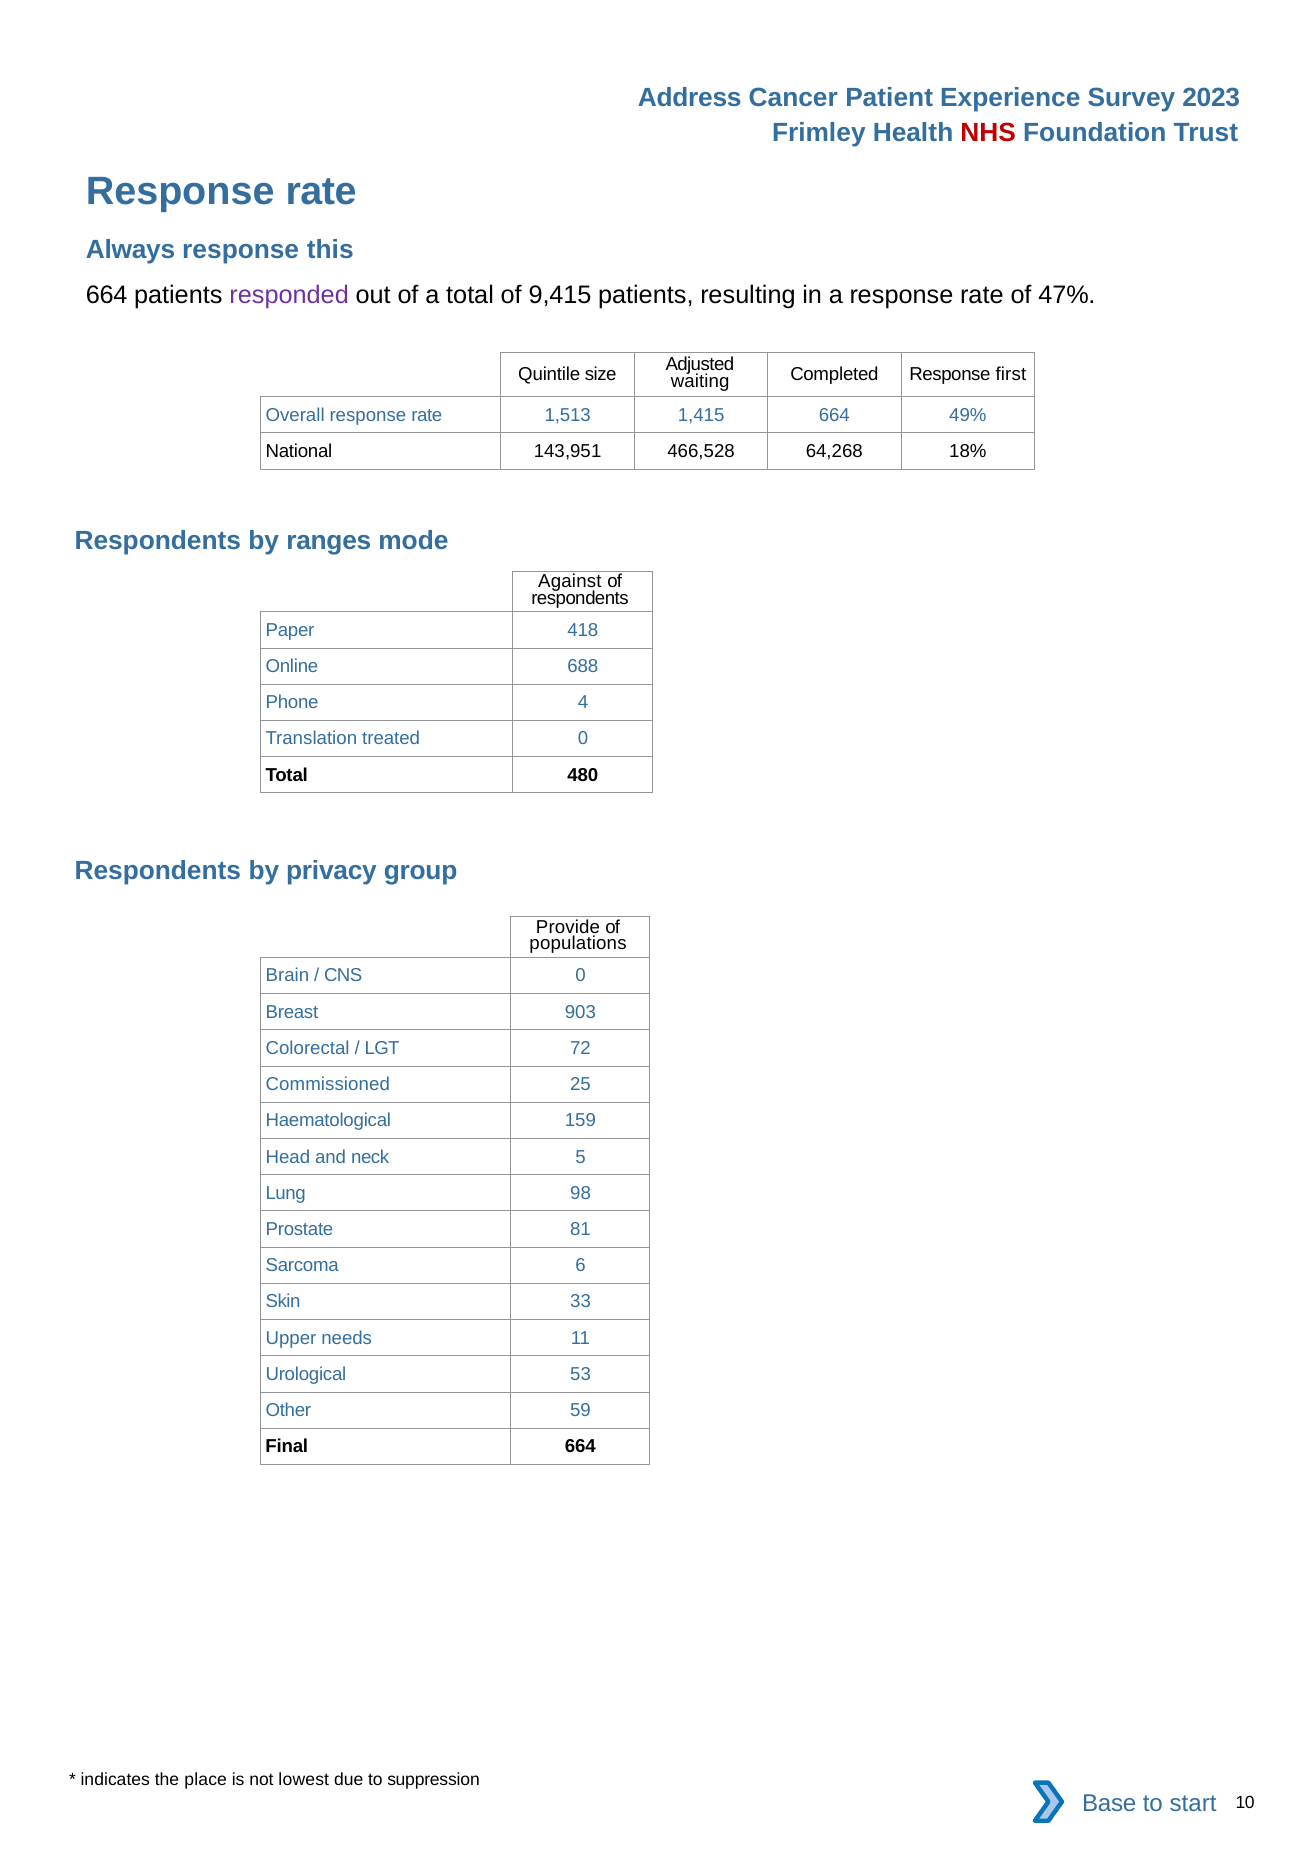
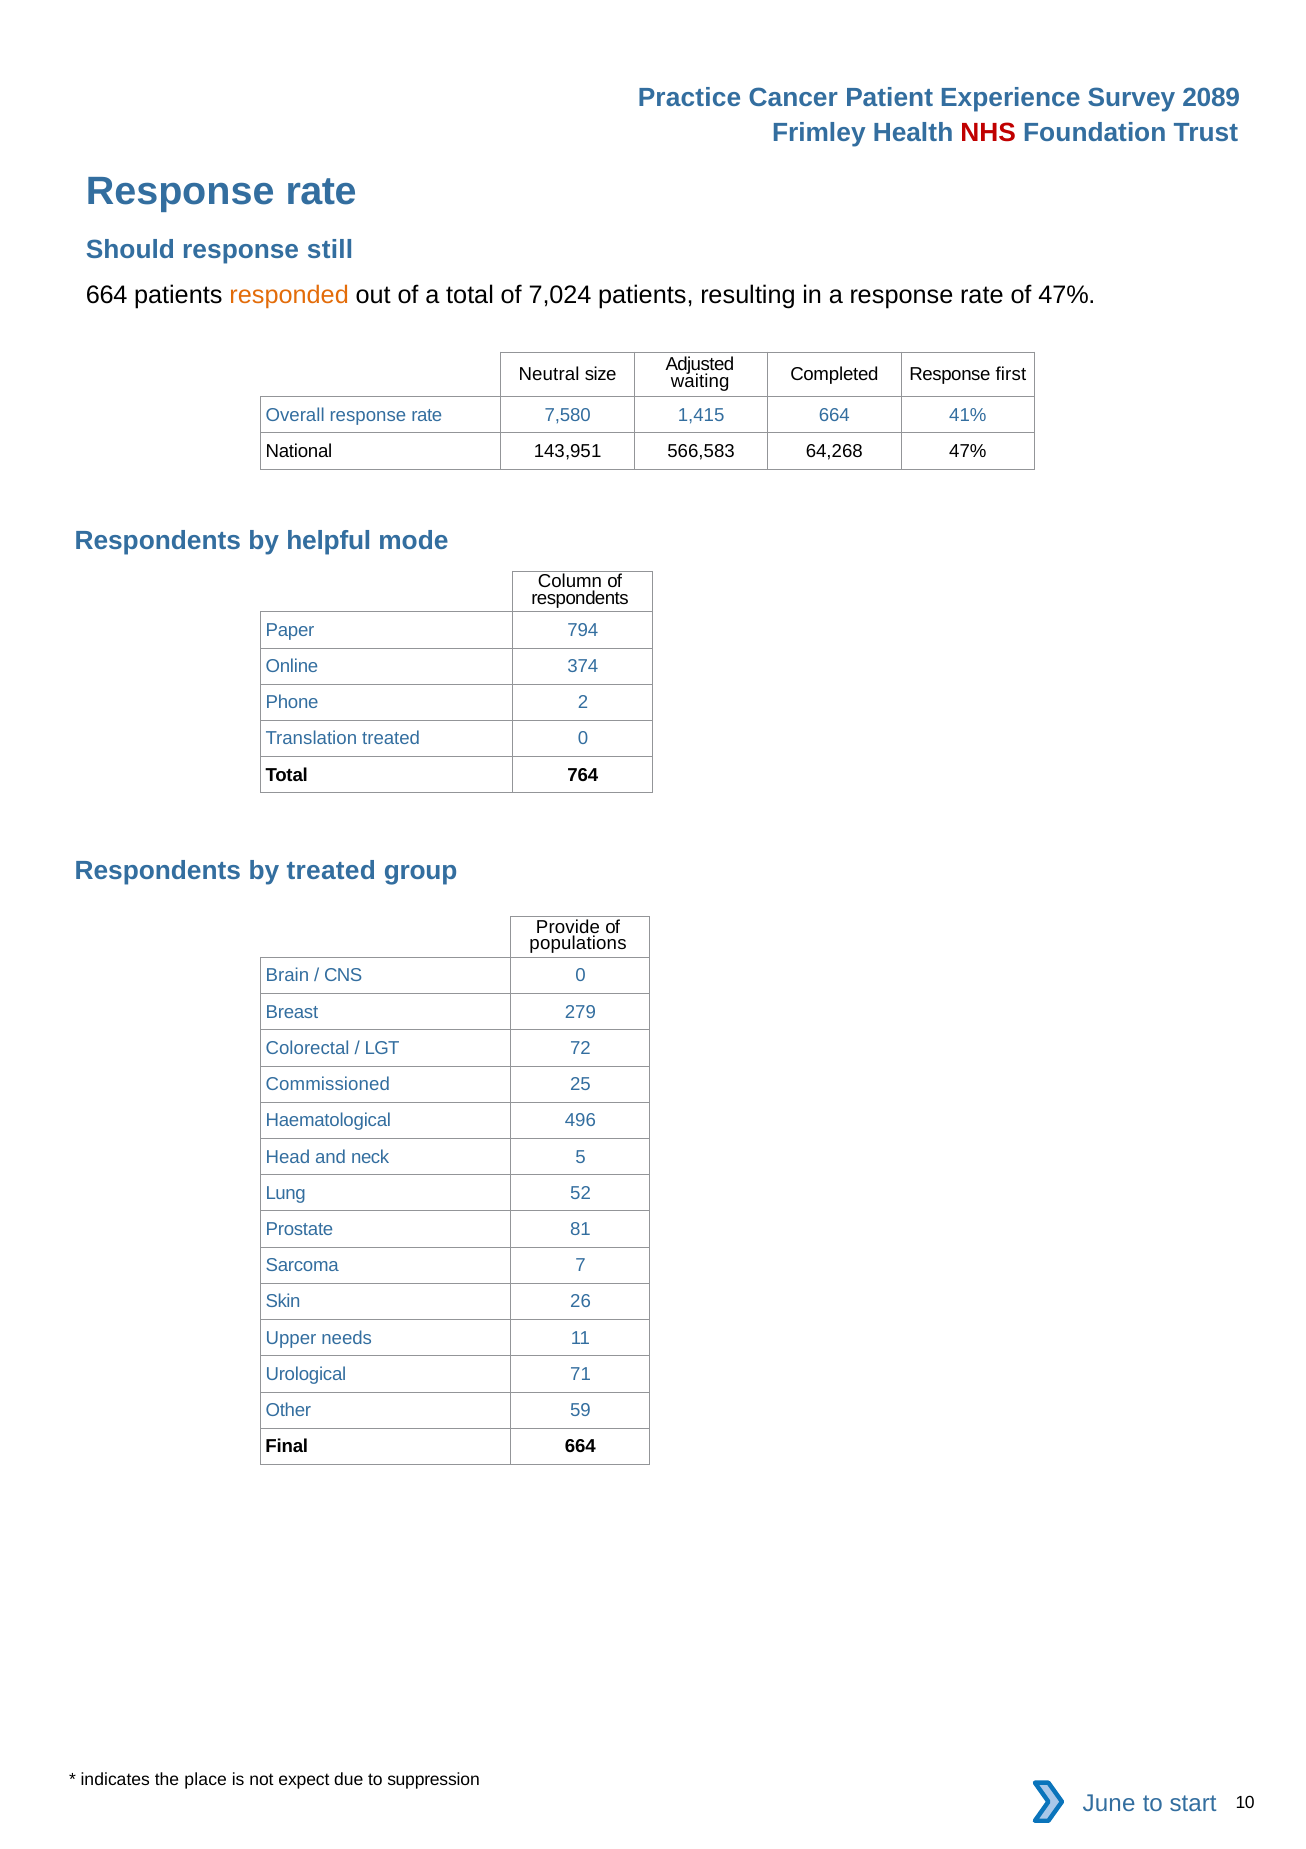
Address: Address -> Practice (689, 97)
2023: 2023 -> 2089 (1211, 97)
Always: Always -> Should (130, 250)
this: this -> still (330, 250)
responded colour: purple -> orange (289, 295)
9,415: 9,415 -> 7,024 (560, 295)
Quintile: Quintile -> Neutral (549, 375)
1,513: 1,513 -> 7,580 (568, 415)
49%: 49% -> 41% (968, 415)
466,528: 466,528 -> 566,583 (701, 451)
64,268 18%: 18% -> 47% (968, 451)
ranges: ranges -> helpful (329, 541)
Against: Against -> Column (570, 581)
418: 418 -> 794 (583, 630)
688: 688 -> 374 (583, 666)
4: 4 -> 2 (583, 702)
480: 480 -> 764 (583, 775)
by privacy: privacy -> treated (331, 870)
903: 903 -> 279 (580, 1012)
159: 159 -> 496 (580, 1120)
98: 98 -> 52 (581, 1193)
6: 6 -> 7 (581, 1265)
33: 33 -> 26 (581, 1301)
53: 53 -> 71 (581, 1374)
lowest: lowest -> expect (304, 1779)
Base: Base -> June (1109, 1803)
